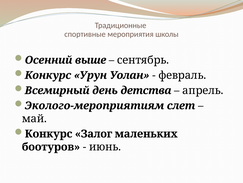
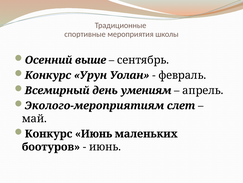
детства: детства -> умениям (146, 90)
Конкурс Залог: Залог -> Июнь (94, 133)
